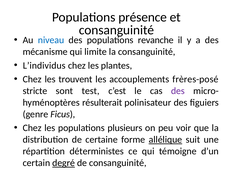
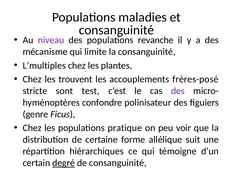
présence: présence -> maladies (143, 17)
niveau colour: blue -> purple (51, 40)
L’individus: L’individus -> L’multiples (44, 65)
résulterait: résulterait -> confondre (102, 102)
plusieurs: plusieurs -> pratique (125, 128)
allélique underline: present -> none (165, 139)
déterministes: déterministes -> hiérarchiques (97, 151)
